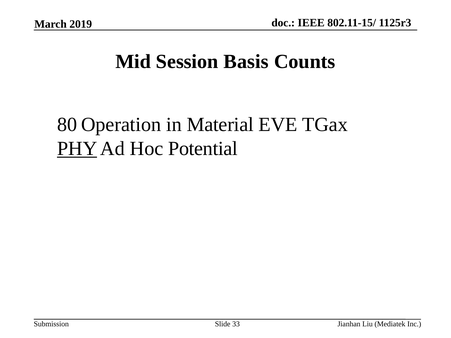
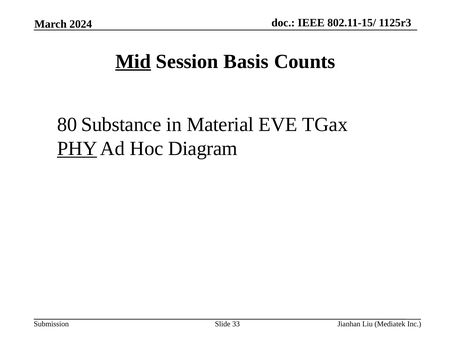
2019: 2019 -> 2024 (81, 24)
Mid underline: none -> present (133, 62)
Operation: Operation -> Substance (121, 125)
Potential: Potential -> Diagram (203, 149)
